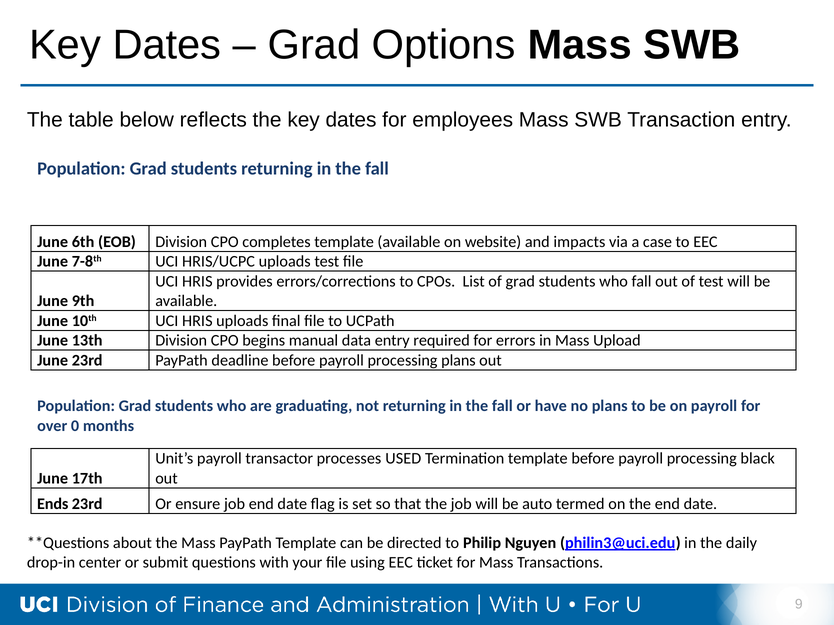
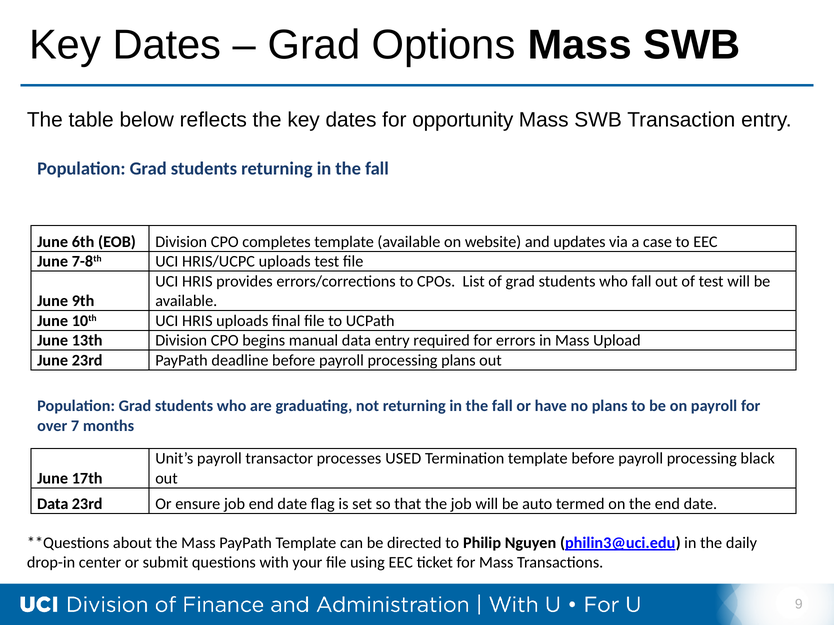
employees: employees -> opportunity (463, 120)
impacts: impacts -> updates (580, 242)
0: 0 -> 7 (75, 426)
Ends: Ends -> Data (53, 504)
